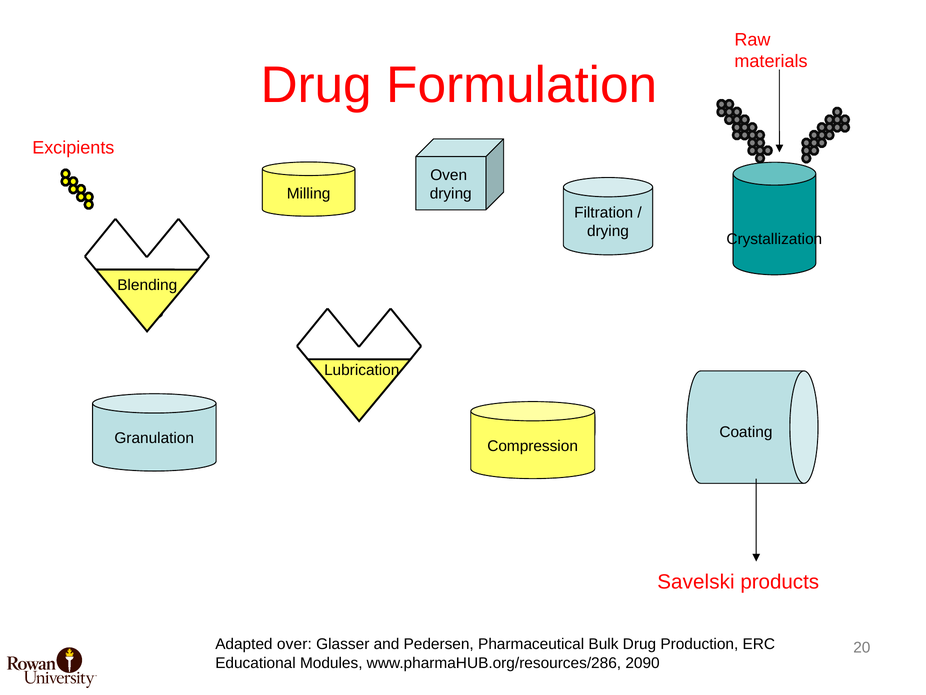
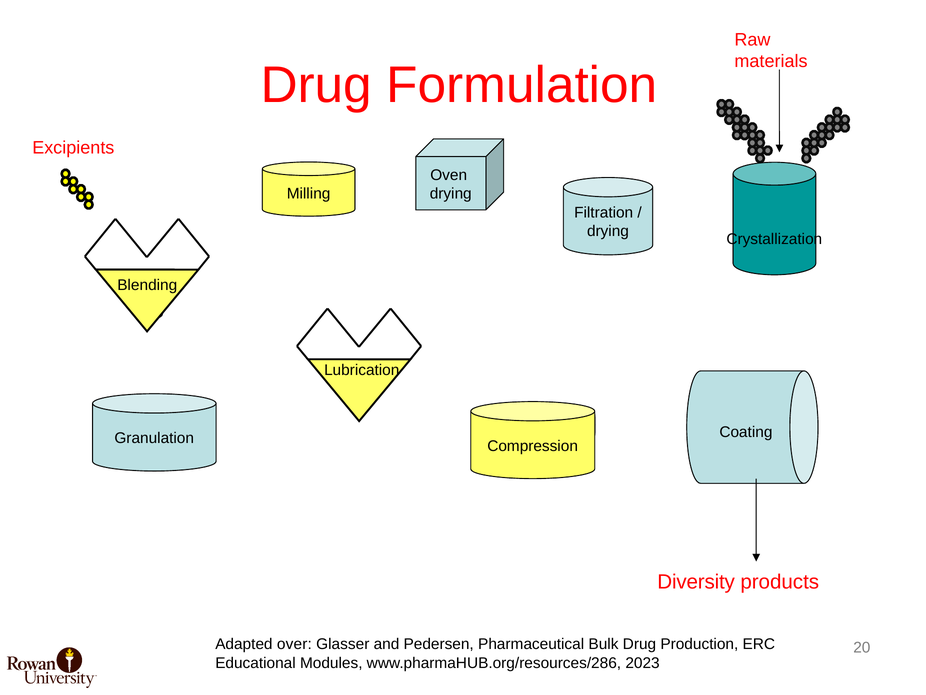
Savelski: Savelski -> Diversity (696, 582)
2090: 2090 -> 2023 (643, 662)
